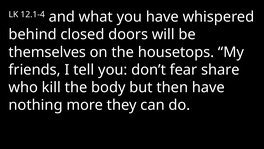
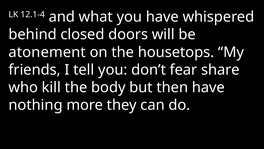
themselves: themselves -> atonement (47, 52)
